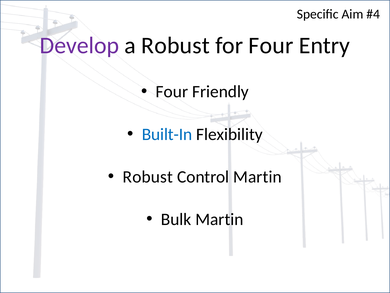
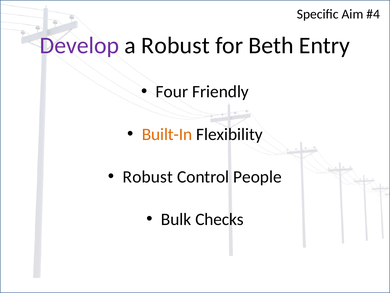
for Four: Four -> Beth (271, 46)
Built-In colour: blue -> orange (167, 134)
Control Martin: Martin -> People (257, 177)
Bulk Martin: Martin -> Checks (219, 219)
